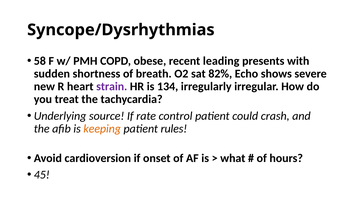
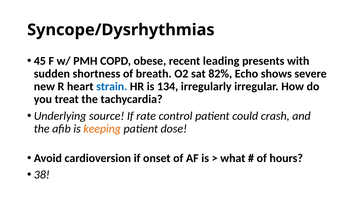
58: 58 -> 45 (40, 61)
strain colour: purple -> blue (112, 87)
rules: rules -> dose (174, 129)
45: 45 -> 38 (42, 175)
